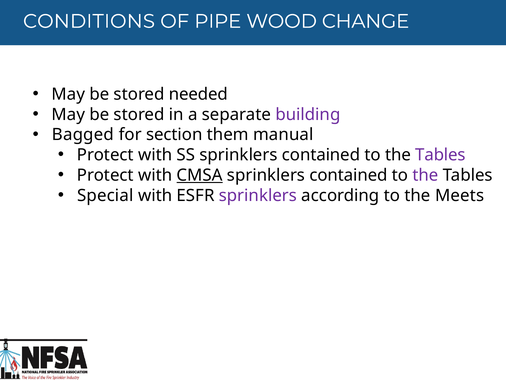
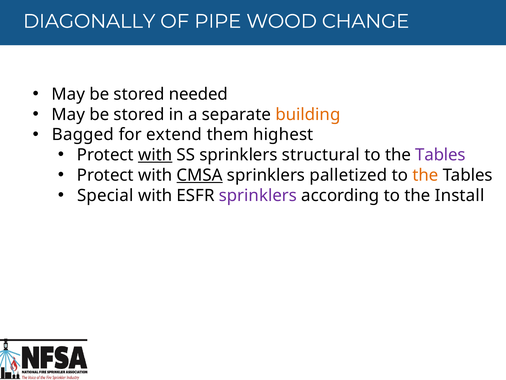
CONDITIONS: CONDITIONS -> DIAGONALLY (89, 21)
building colour: purple -> orange (308, 114)
section: section -> extend (174, 135)
manual: manual -> highest (283, 135)
with underline: none -> present (155, 155)
SS sprinklers contained: contained -> structural (321, 155)
contained: contained -> palletized (348, 175)
the colour: purple -> orange (426, 175)
Meets: Meets -> Install (460, 195)
